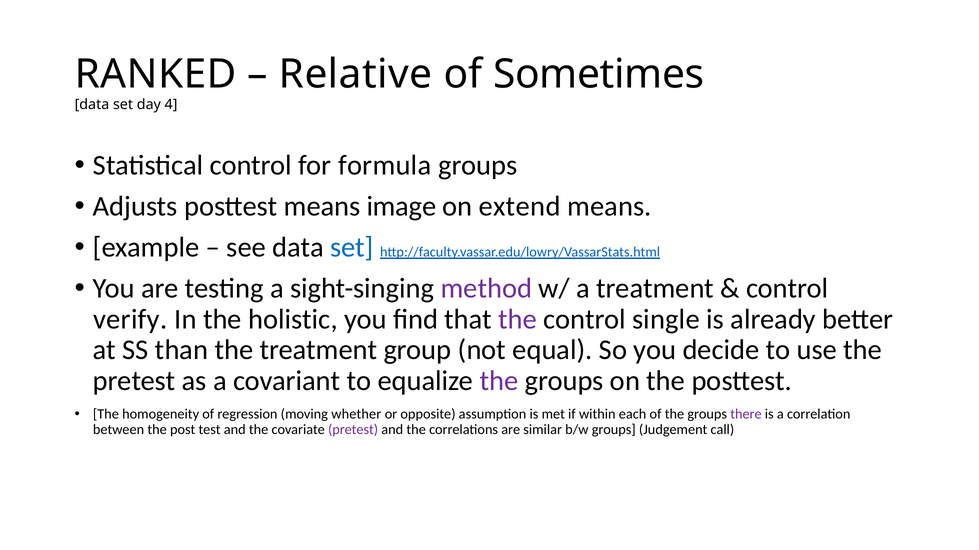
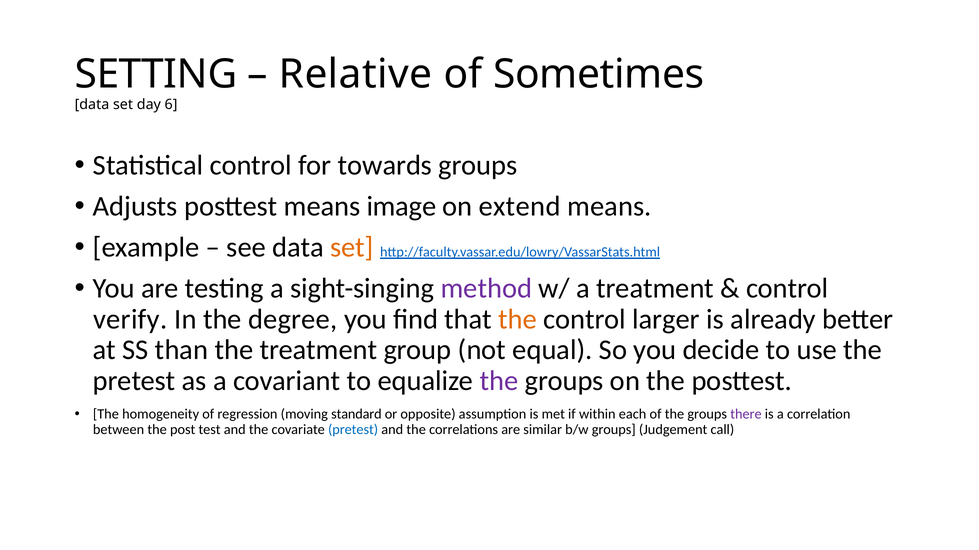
RANKED: RANKED -> SETTING (156, 75)
4: 4 -> 6 (171, 104)
formula: formula -> towards (385, 166)
set colour: blue -> orange (352, 248)
holistic: holistic -> degree (293, 320)
the colour: purple -> orange (518, 320)
single: single -> larger (666, 320)
whether: whether -> standard (356, 415)
pretest colour: purple -> blue (353, 430)
